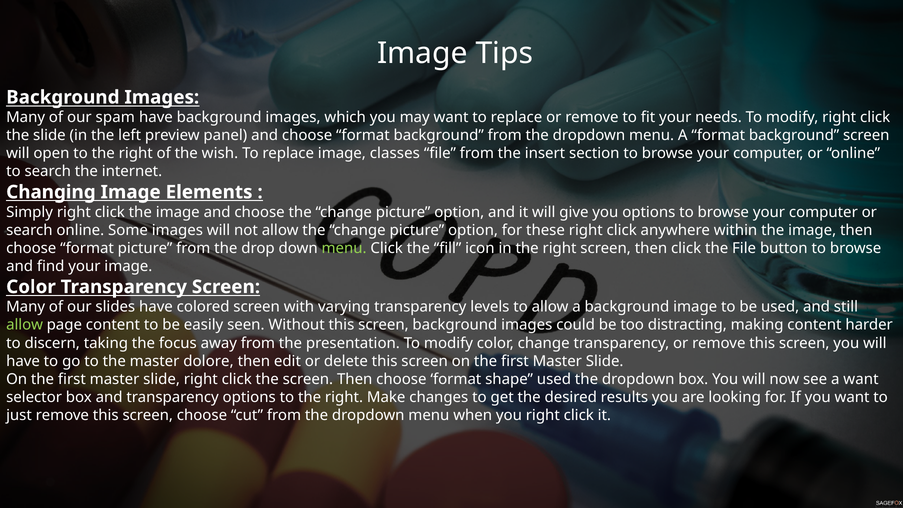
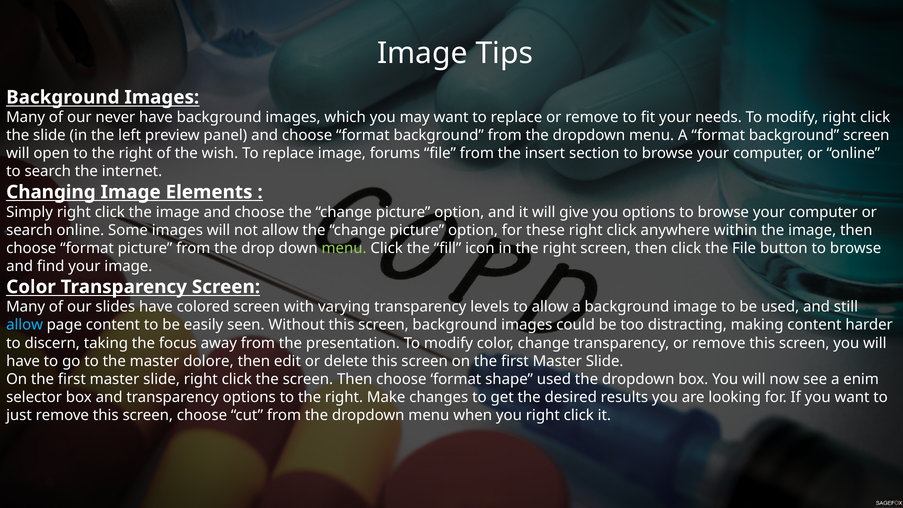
spam: spam -> never (115, 117)
classes: classes -> forums (395, 153)
allow colour: light green -> light blue (25, 325)
a want: want -> enim (861, 379)
